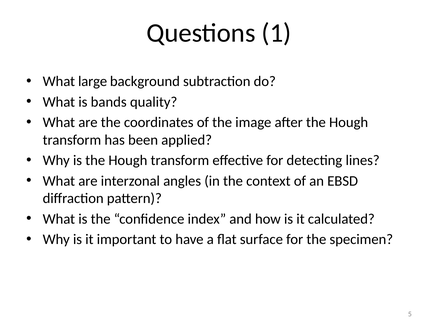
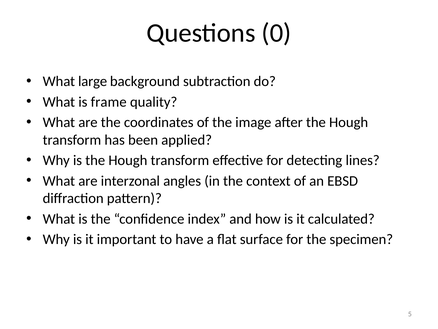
1: 1 -> 0 (276, 33)
bands: bands -> frame (109, 102)
